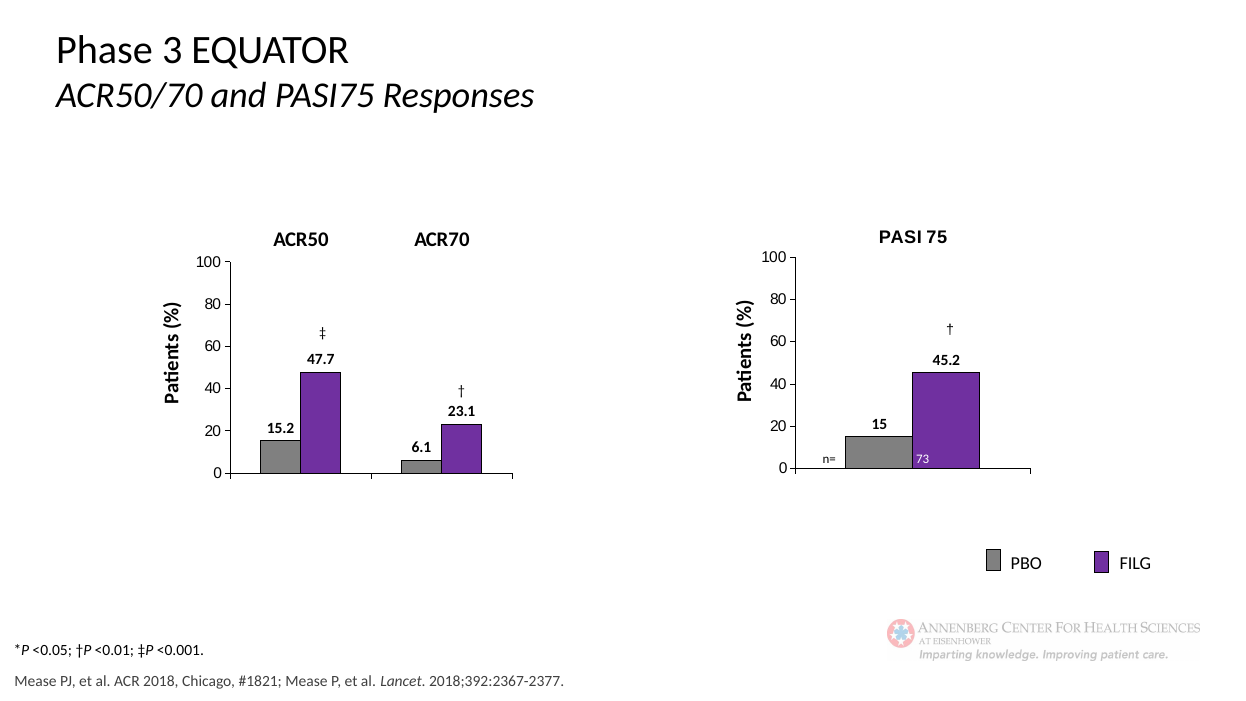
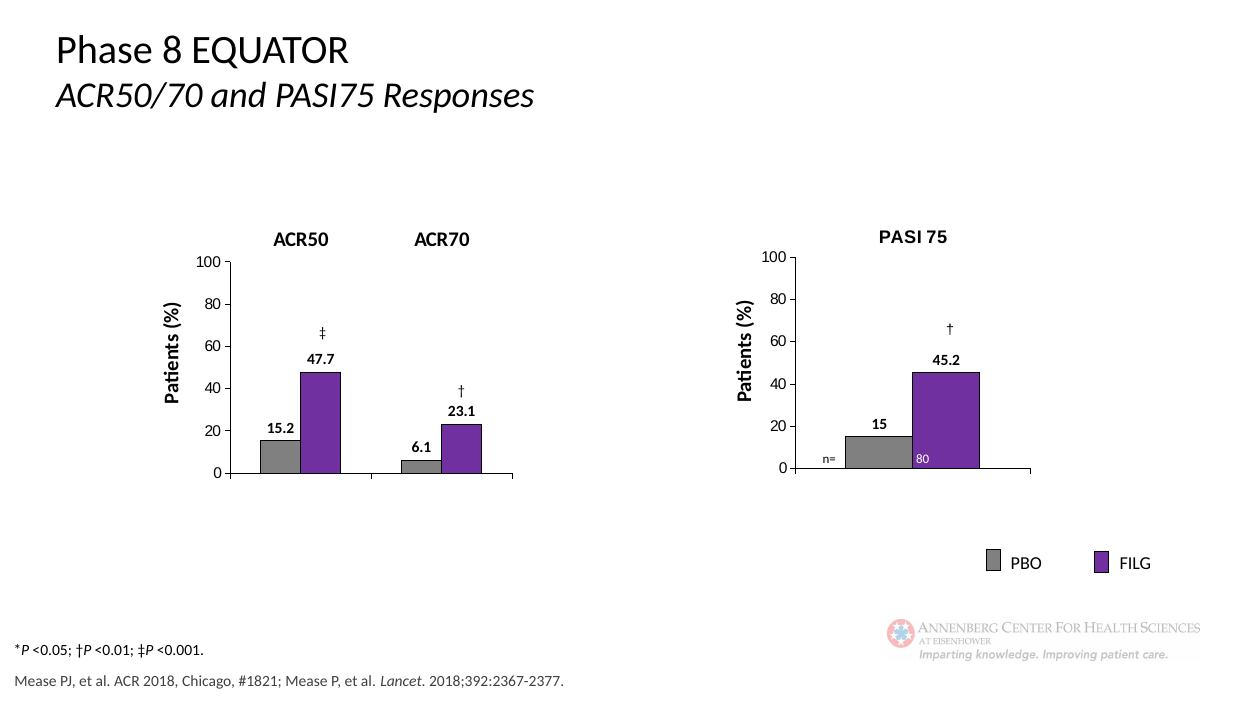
3: 3 -> 8 (172, 50)
n= 73: 73 -> 80 (923, 459)
